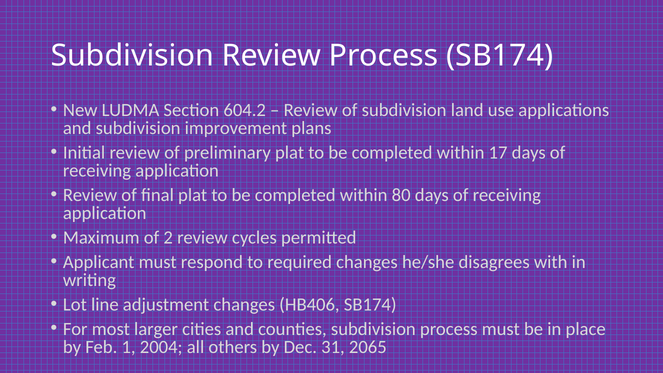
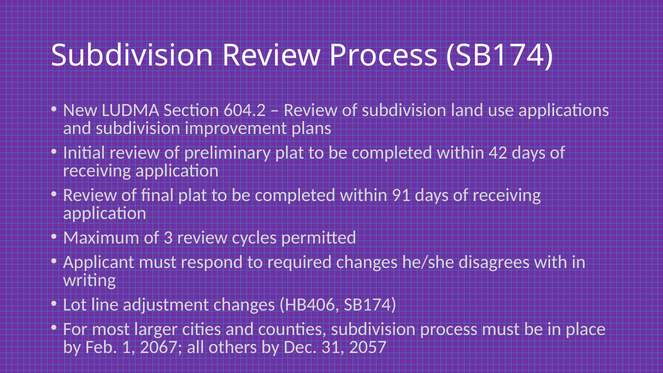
17: 17 -> 42 (498, 153)
80: 80 -> 91 (401, 195)
2: 2 -> 3 (168, 238)
2004: 2004 -> 2067 (161, 347)
2065: 2065 -> 2057 (368, 347)
